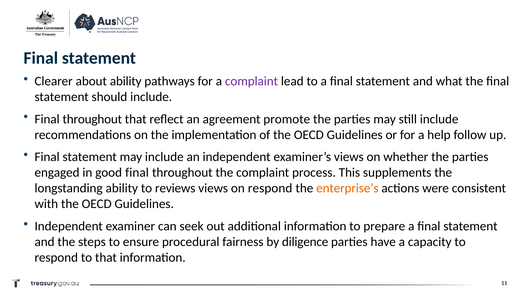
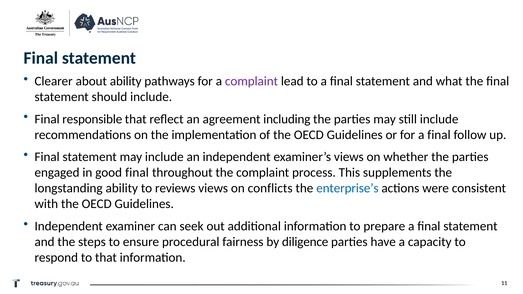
throughout: throughout -> responsible (92, 119)
promote: promote -> including (287, 119)
for a help: help -> final (439, 135)
on respond: respond -> conflicts (270, 188)
enterprise’s colour: orange -> blue (347, 188)
